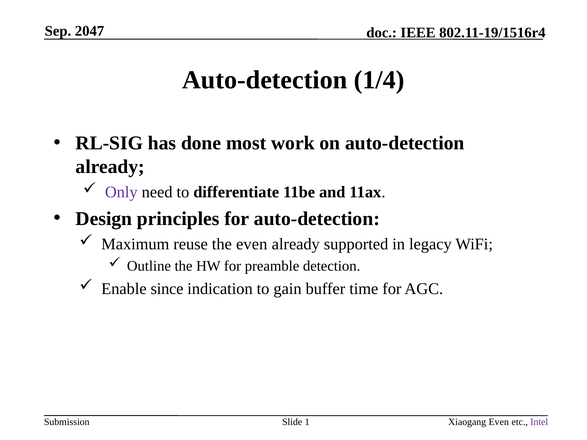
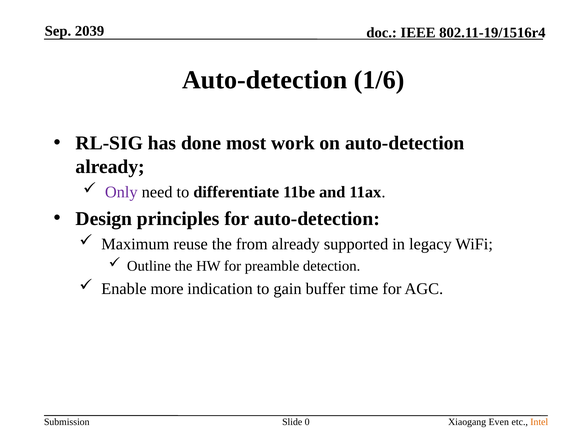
2047: 2047 -> 2039 (90, 31)
1/4: 1/4 -> 1/6 (379, 80)
the even: even -> from (252, 244)
since: since -> more (167, 289)
1: 1 -> 0 (307, 422)
Intel colour: purple -> orange (539, 422)
